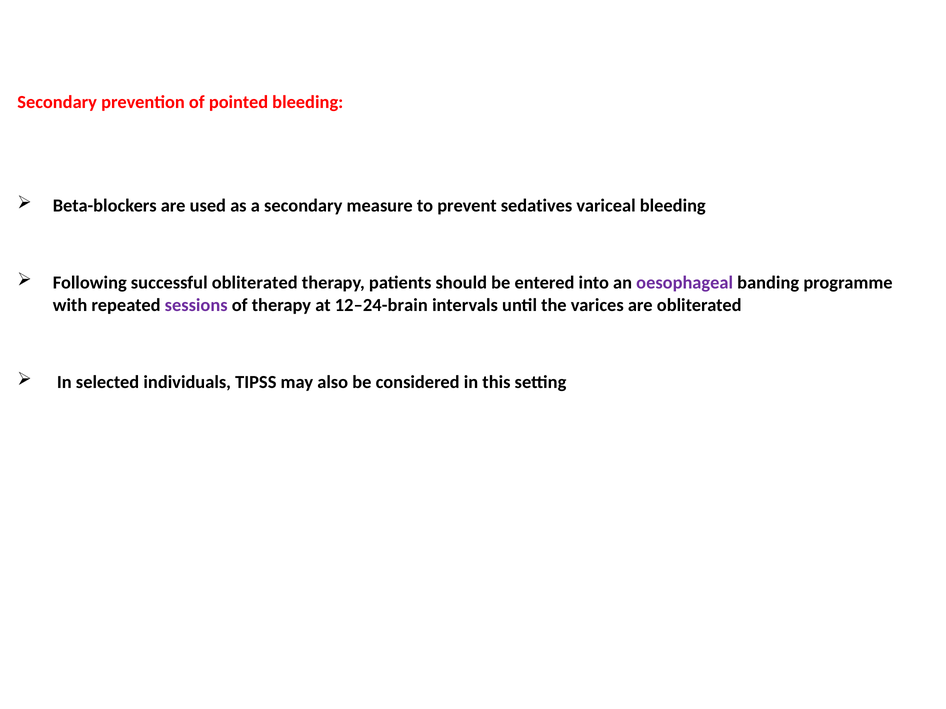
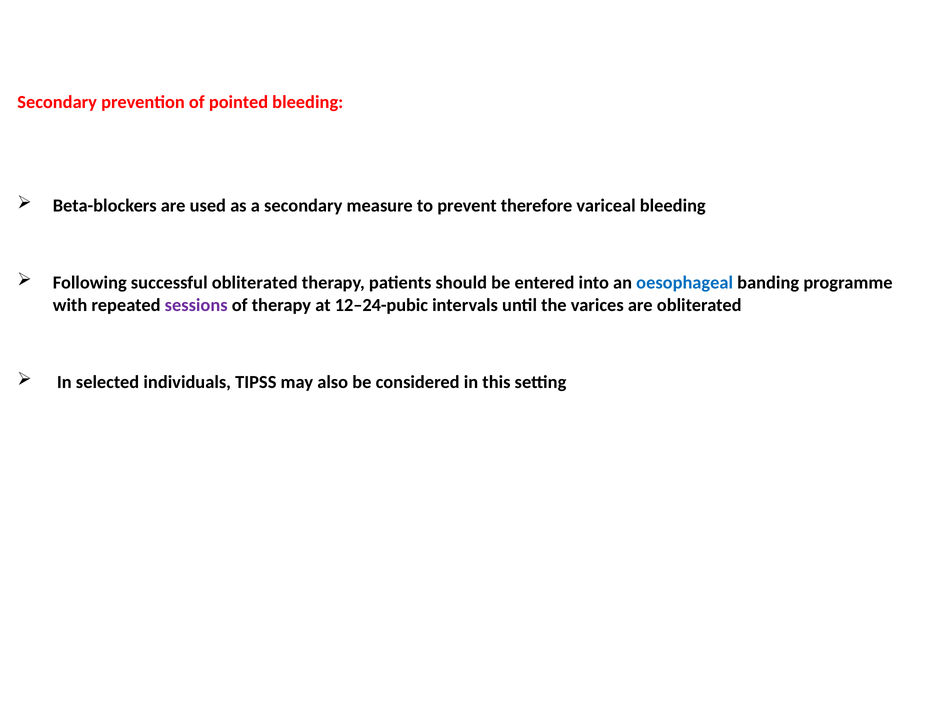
sedatives: sedatives -> therefore (537, 206)
oesophageal colour: purple -> blue (685, 283)
12–24-brain: 12–24-brain -> 12–24-pubic (381, 305)
